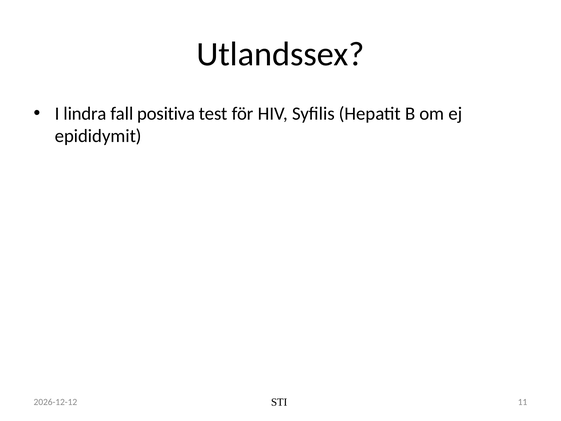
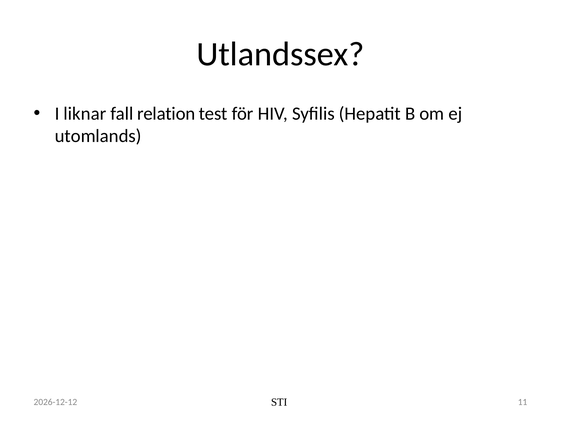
lindra: lindra -> liknar (85, 114)
positiva: positiva -> relation (166, 114)
epididymit: epididymit -> utomlands (98, 136)
